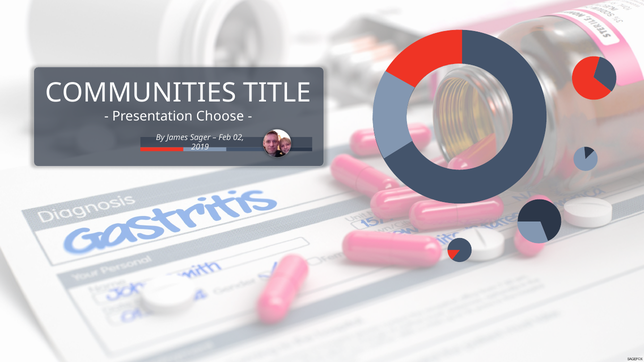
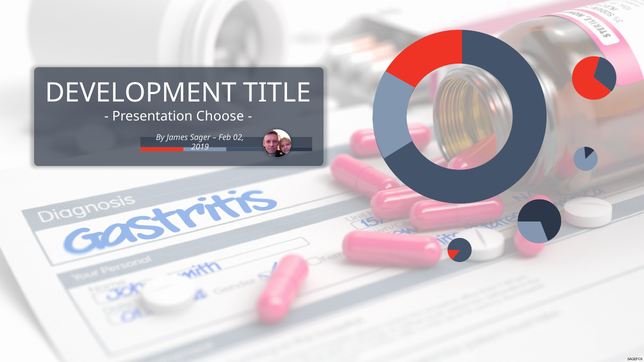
COMMUNITIES: COMMUNITIES -> DEVELOPMENT (141, 93)
